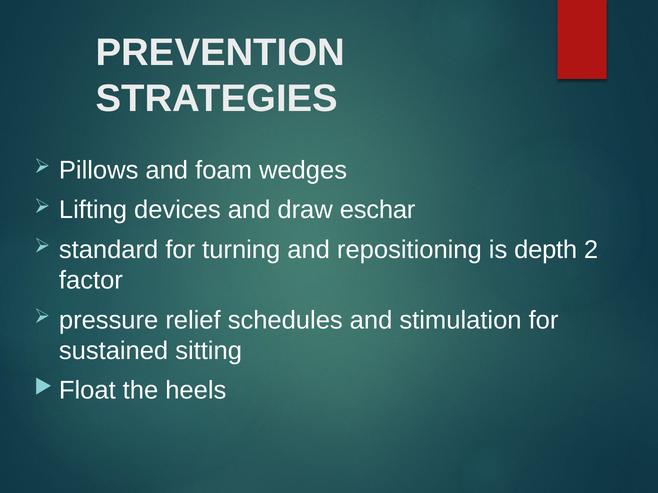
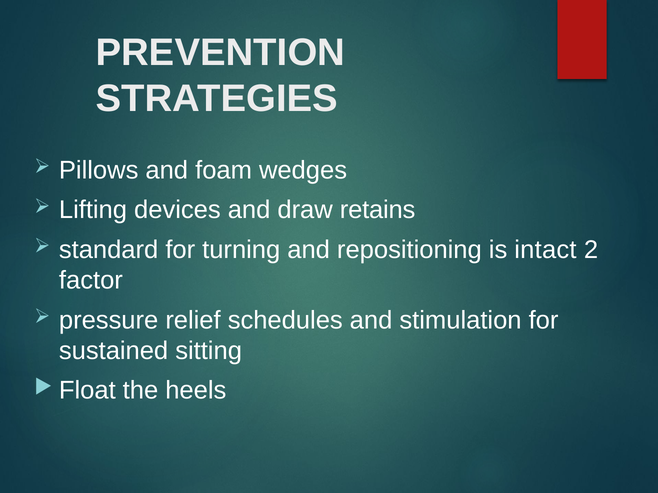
eschar: eschar -> retains (378, 210)
depth: depth -> intact (545, 250)
